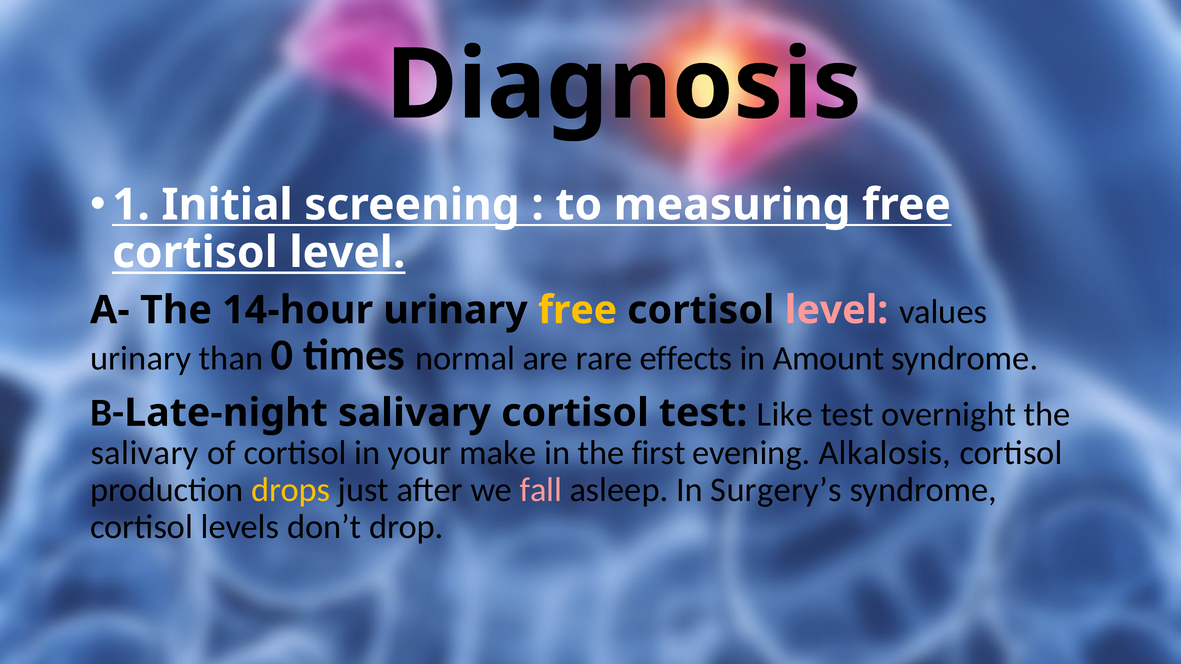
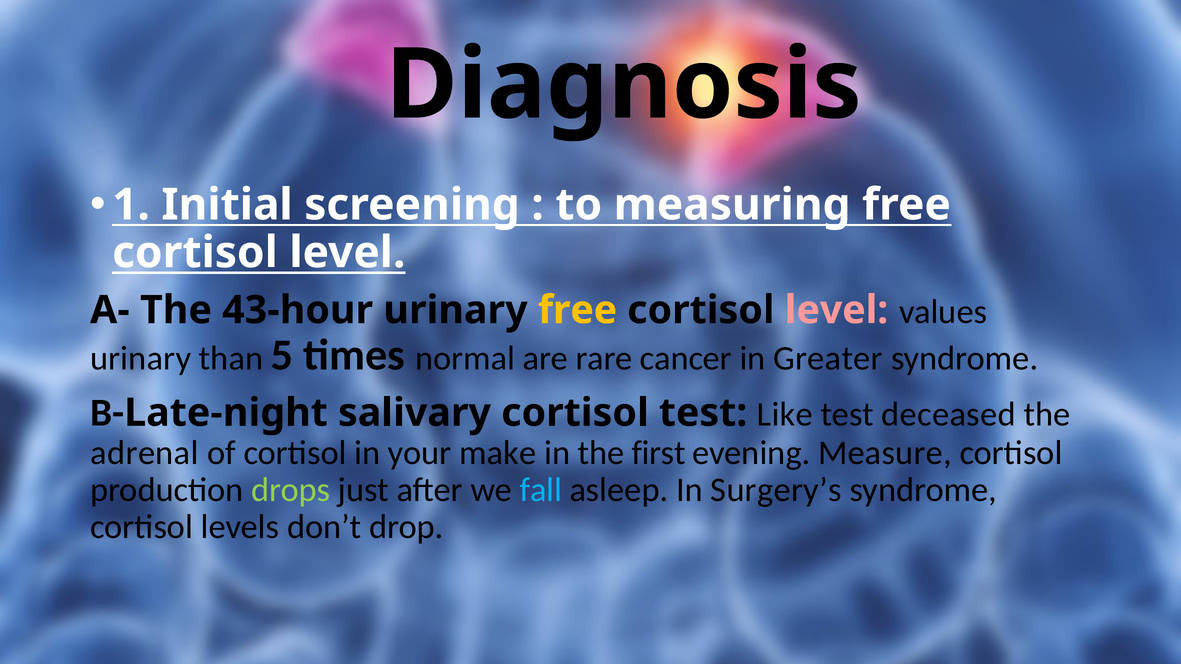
14-hour: 14-hour -> 43-hour (298, 310)
0: 0 -> 5 (282, 355)
effects: effects -> cancer (686, 359)
Amount: Amount -> Greater (828, 359)
overnight: overnight -> deceased (949, 415)
salivary: salivary -> adrenal (145, 453)
Alkalosis: Alkalosis -> Measure (885, 453)
drops colour: yellow -> light green (291, 490)
fall colour: pink -> light blue (541, 490)
